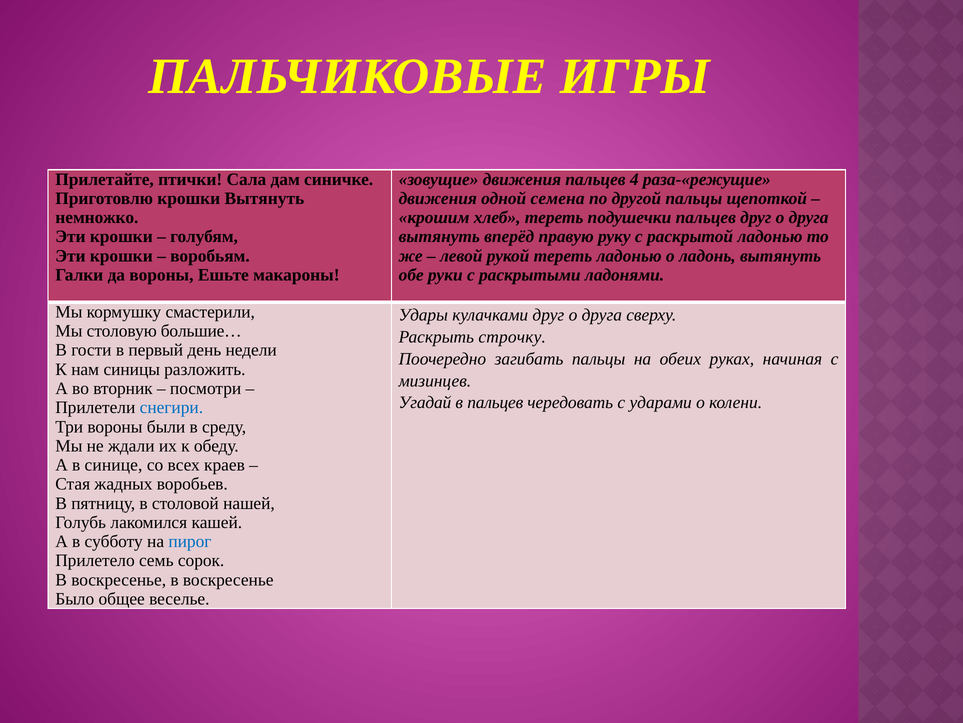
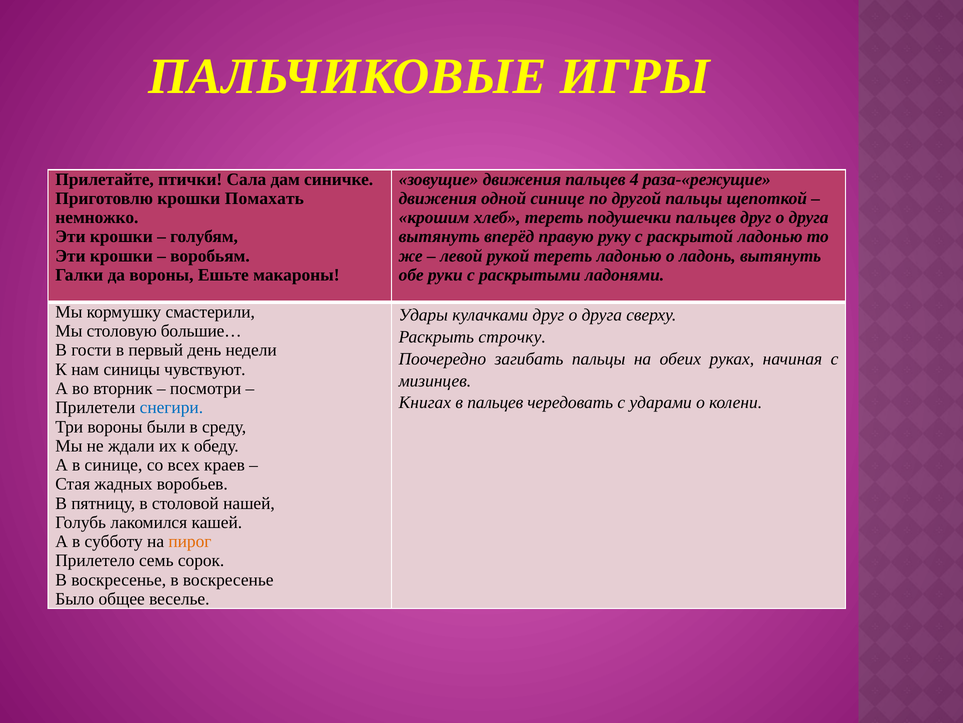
крошки Вытянуть: Вытянуть -> Помахать (264, 198)
одной семена: семена -> синице (558, 198)
разложить: разложить -> чувствуют (205, 369)
Угадай: Угадай -> Книгах (425, 402)
пирог colour: blue -> orange (190, 541)
